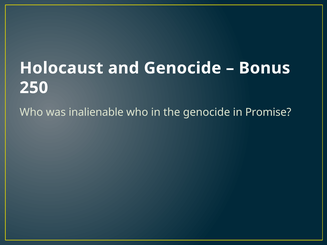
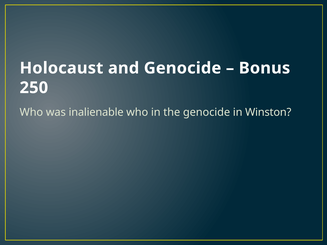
Promise: Promise -> Winston (268, 112)
